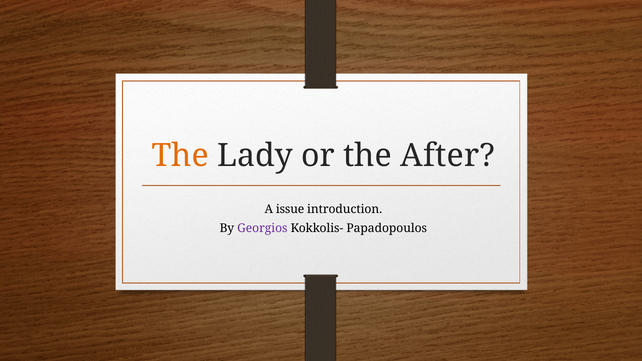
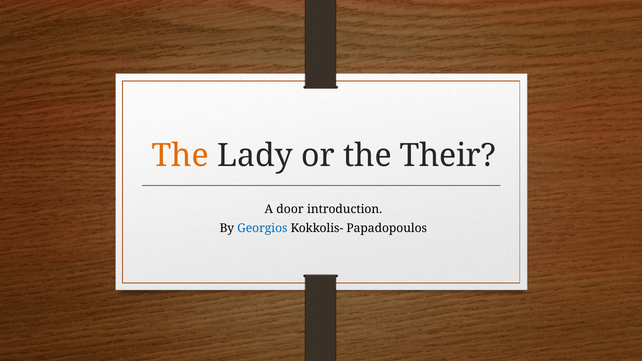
After: After -> Their (448, 155)
issue: issue -> door (290, 209)
Georgios colour: purple -> blue (262, 229)
